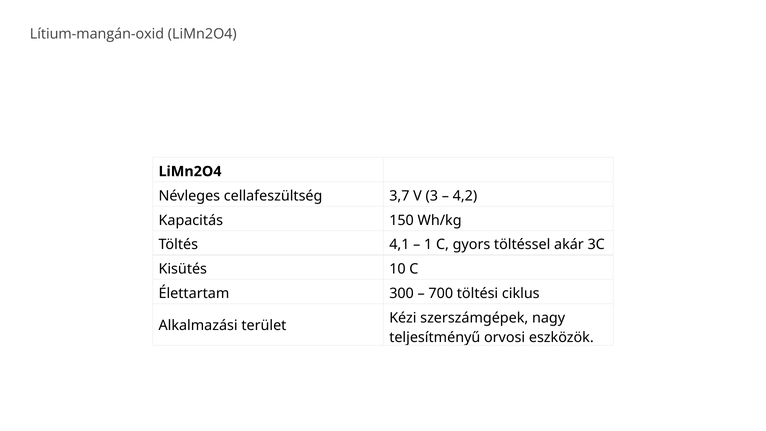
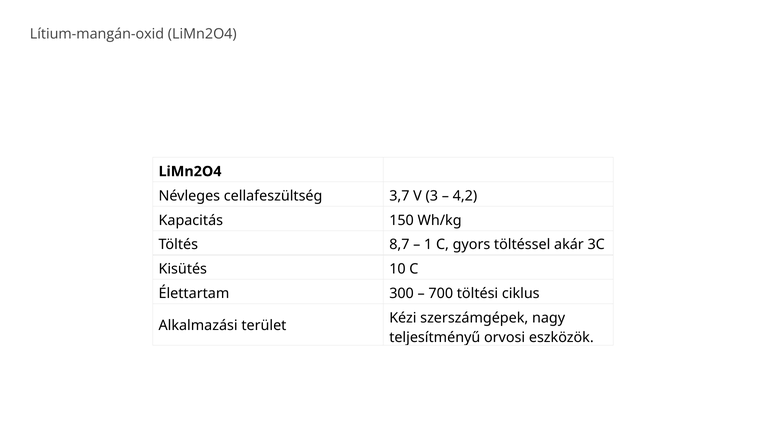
4,1: 4,1 -> 8,7 (399, 245)
